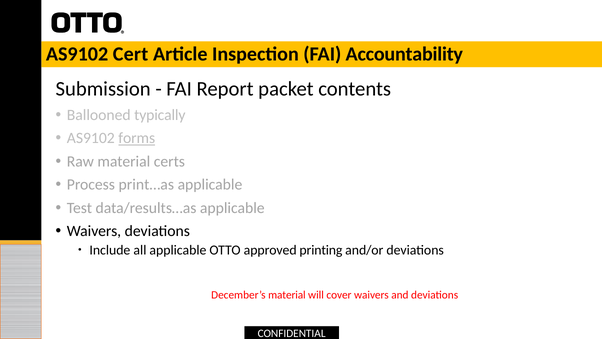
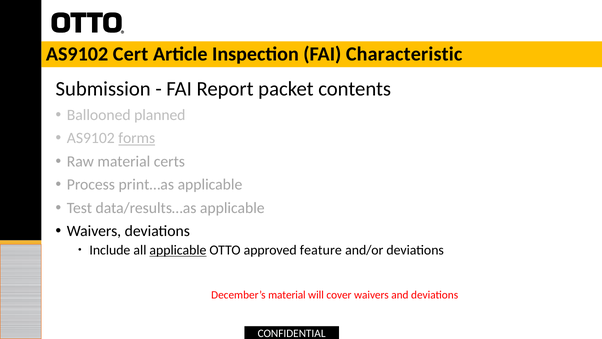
Accountability: Accountability -> Characteristic (404, 54)
typically: typically -> planned (160, 115)
applicable underline: none -> present (178, 250)
printing: printing -> feature (321, 250)
